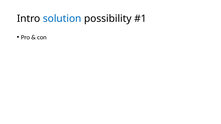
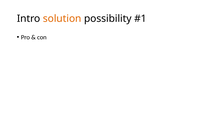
solution colour: blue -> orange (62, 19)
